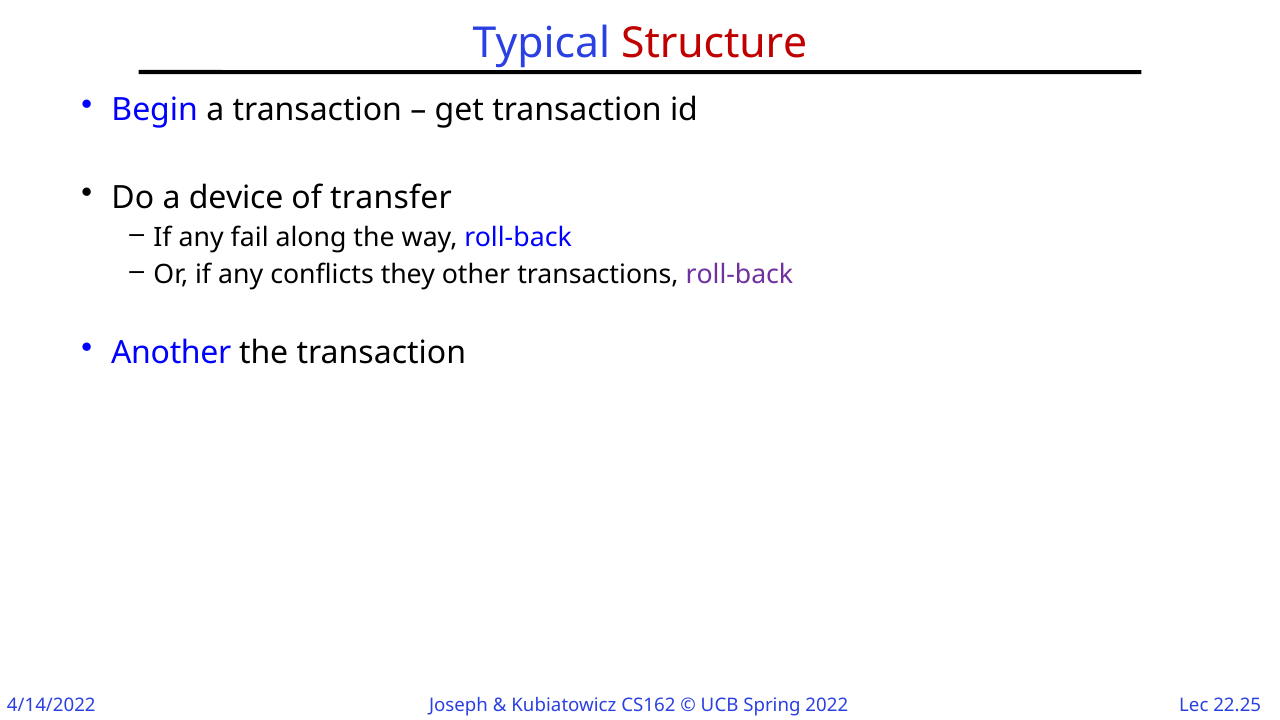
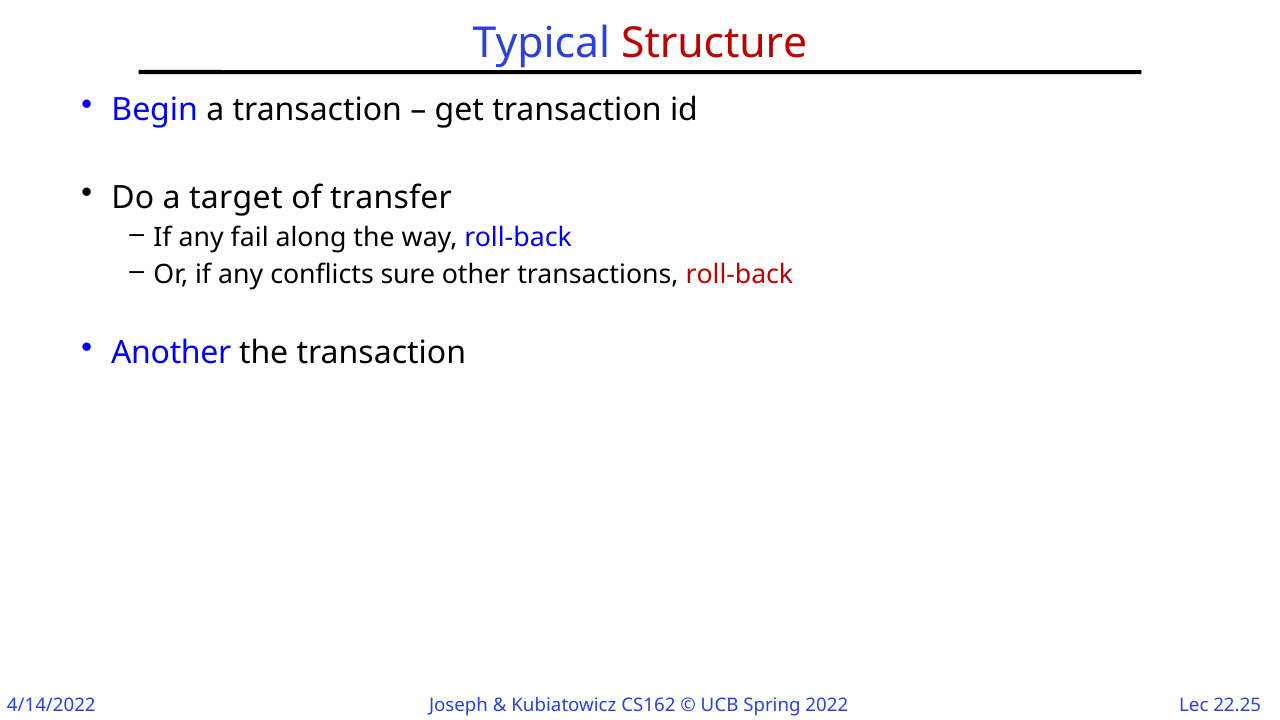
device: device -> target (236, 198)
they: they -> sure (408, 275)
roll-back colour: purple -> red (739, 275)
